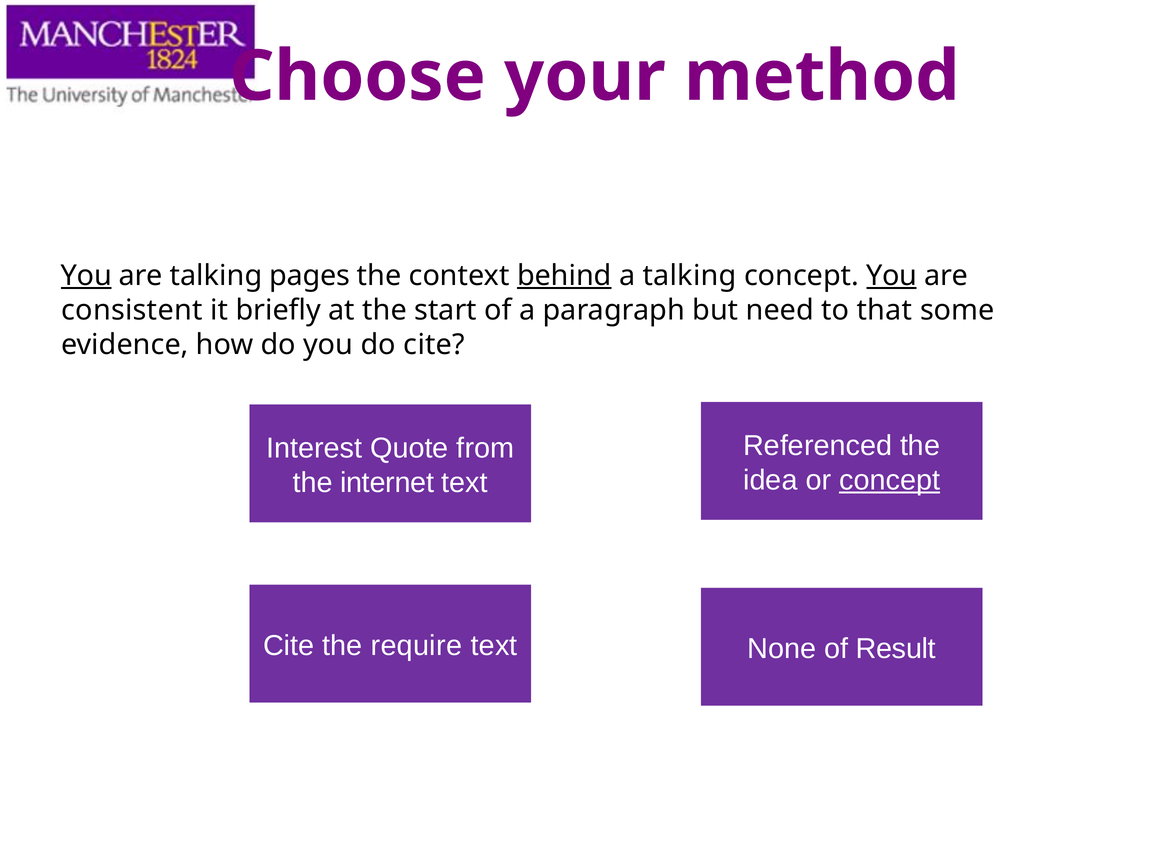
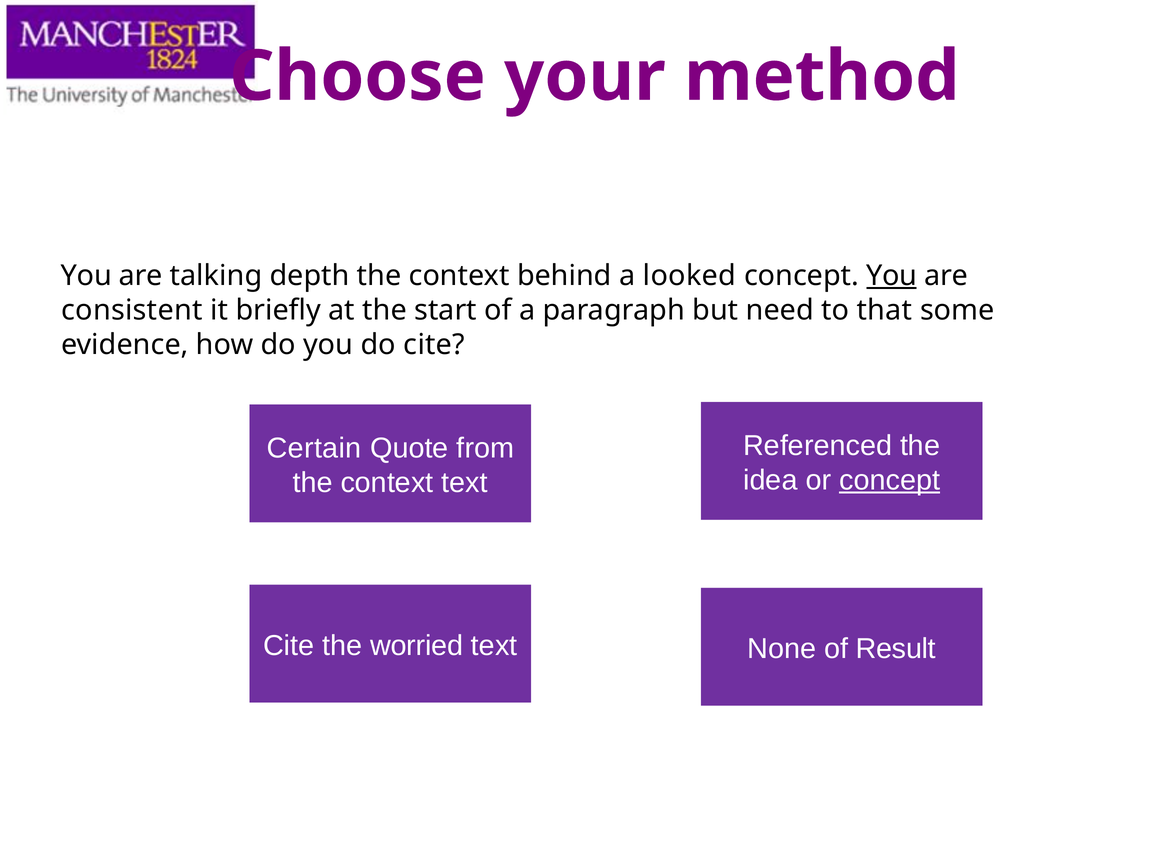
You underline: present -> none (86, 276)
pages: pages -> depth (310, 276)
behind underline: present -> none (564, 276)
a talking: talking -> looked (690, 276)
Interest: Interest -> Certain (314, 449)
internet: internet -> context (387, 483)
require: require -> worried (417, 646)
